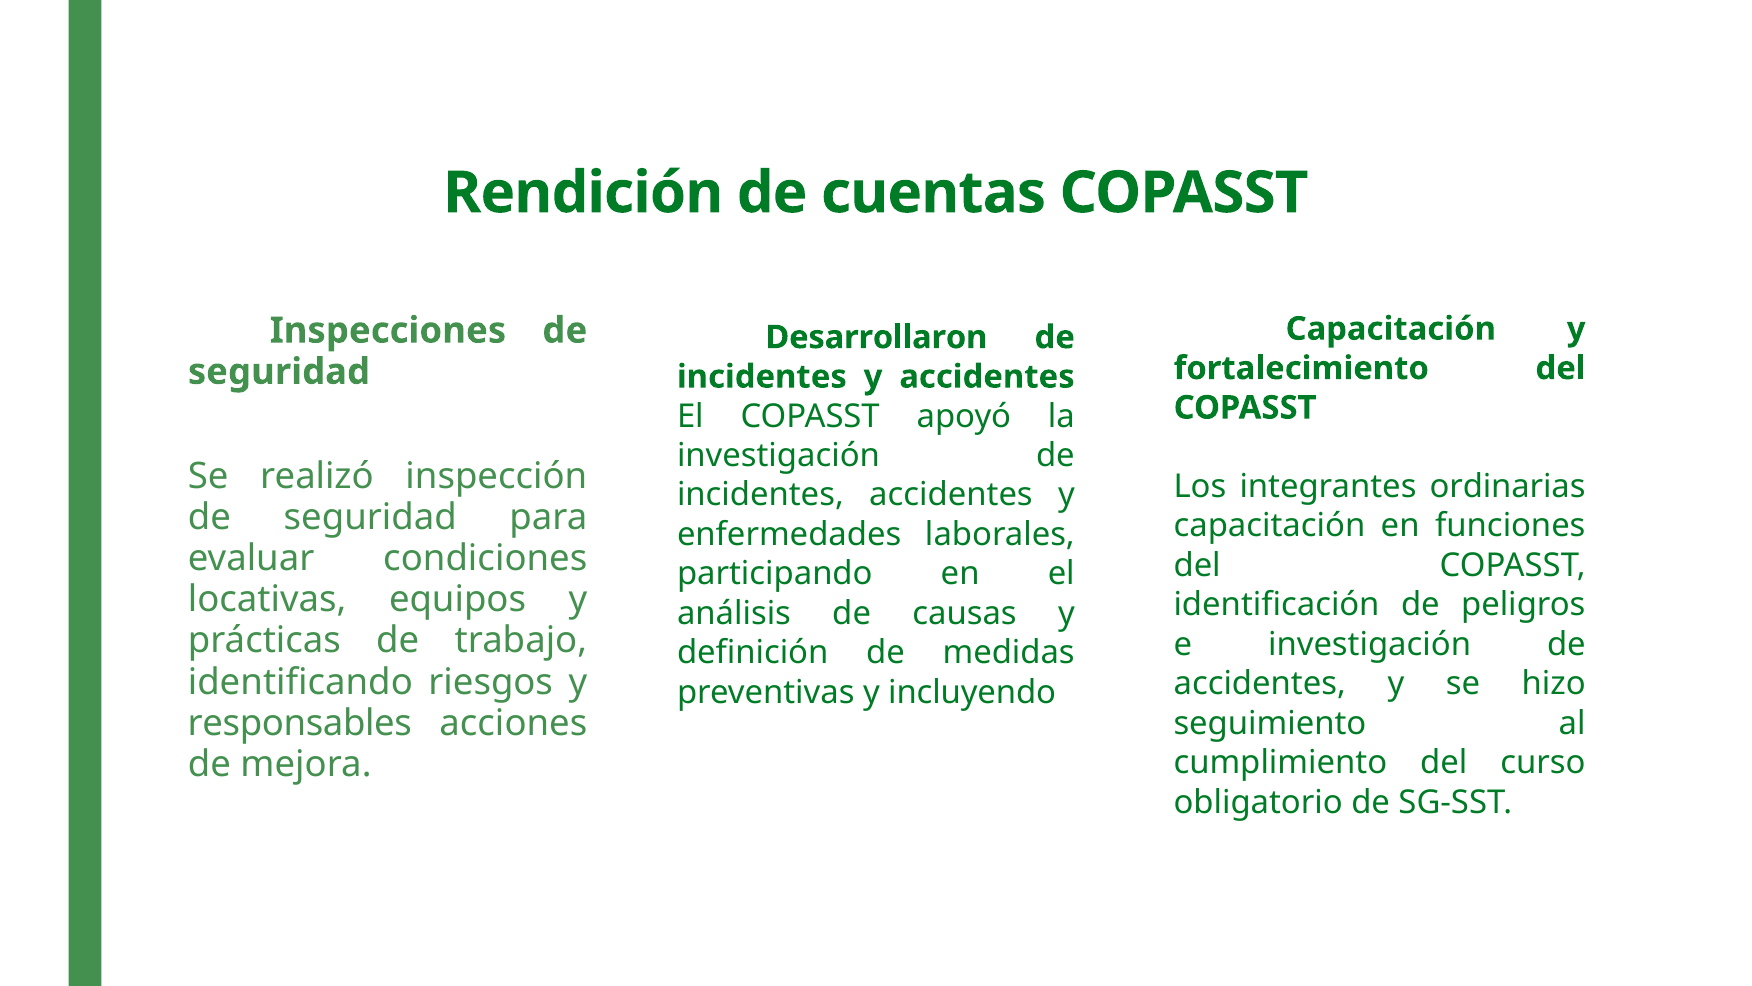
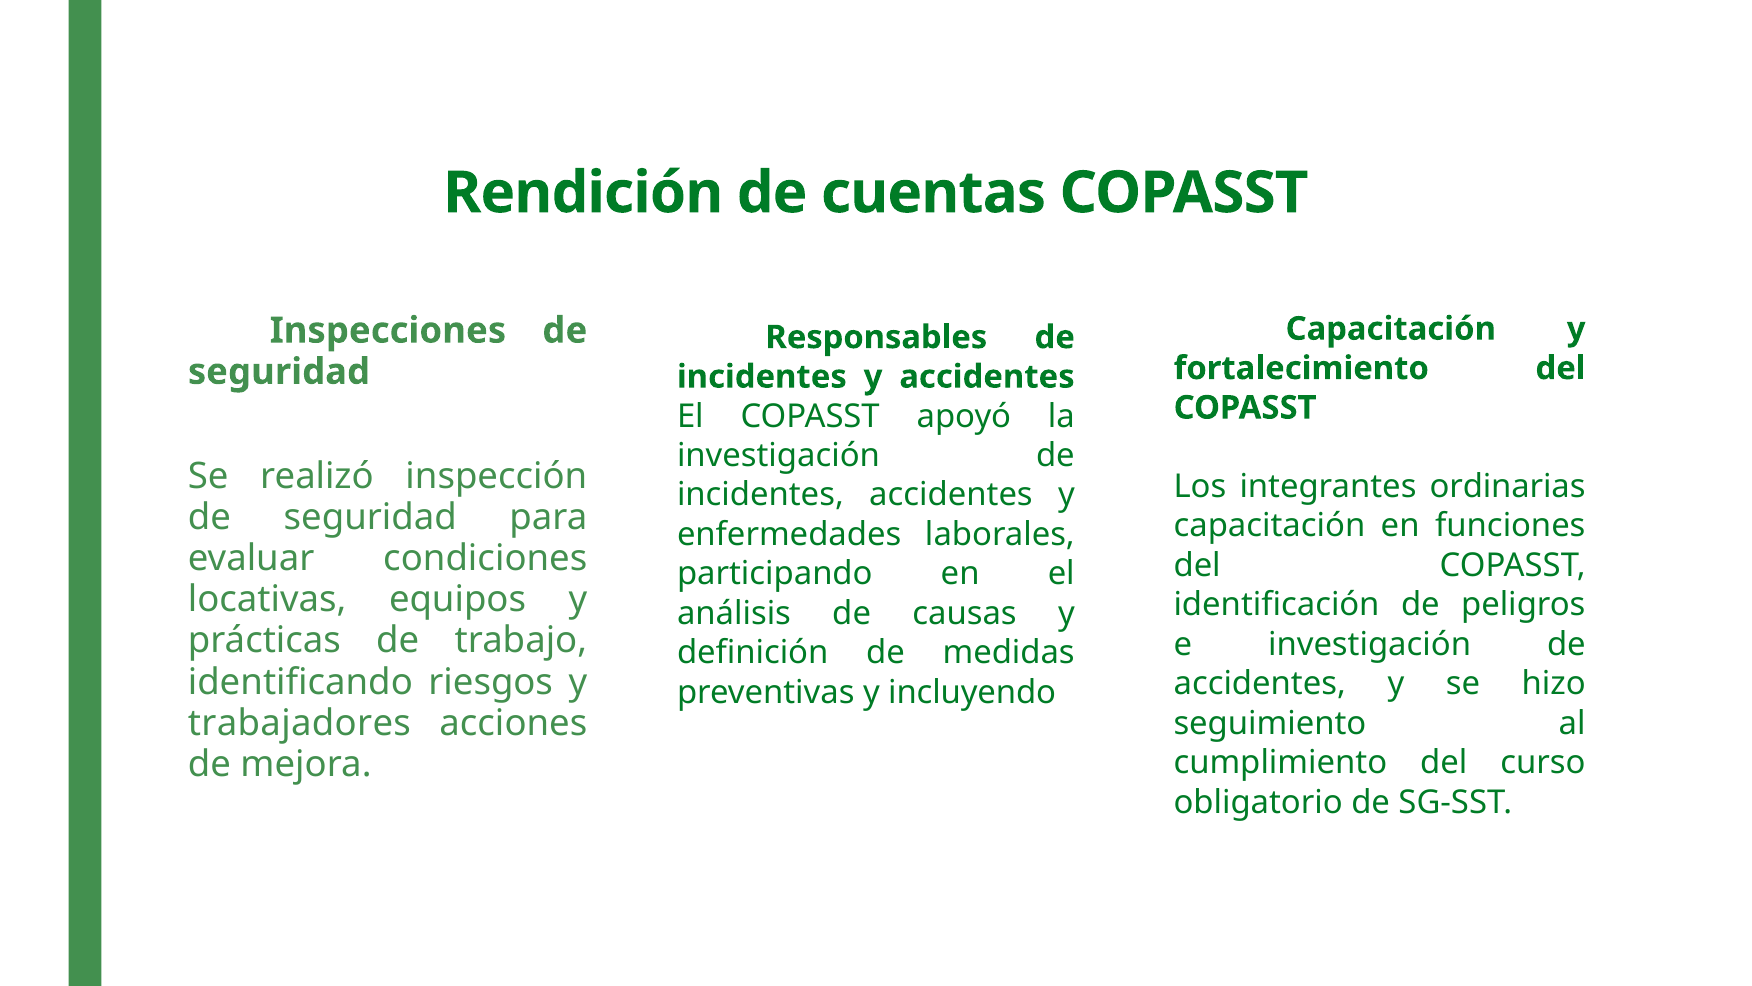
Desarrollaron: Desarrollaron -> Responsables (876, 337)
responsables: responsables -> trabajadores (299, 723)
